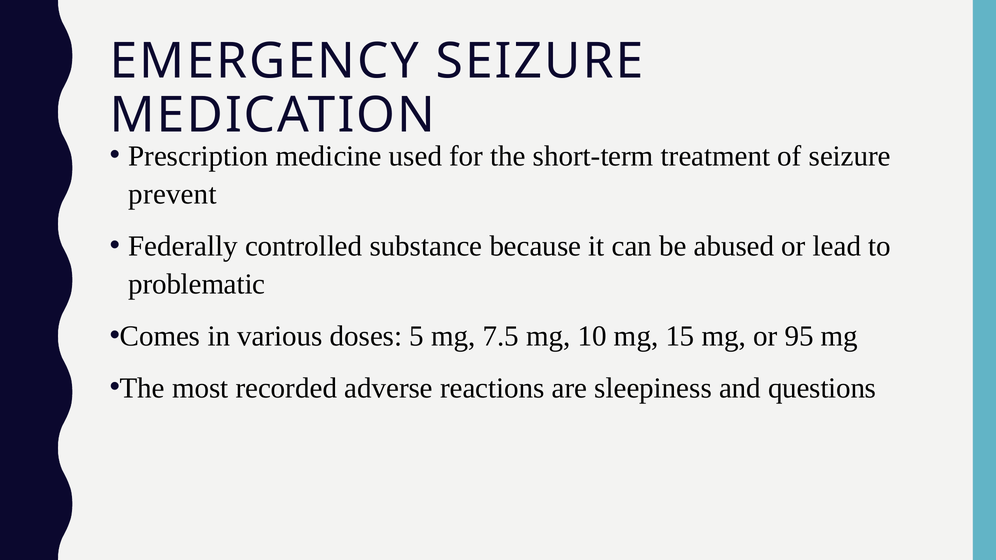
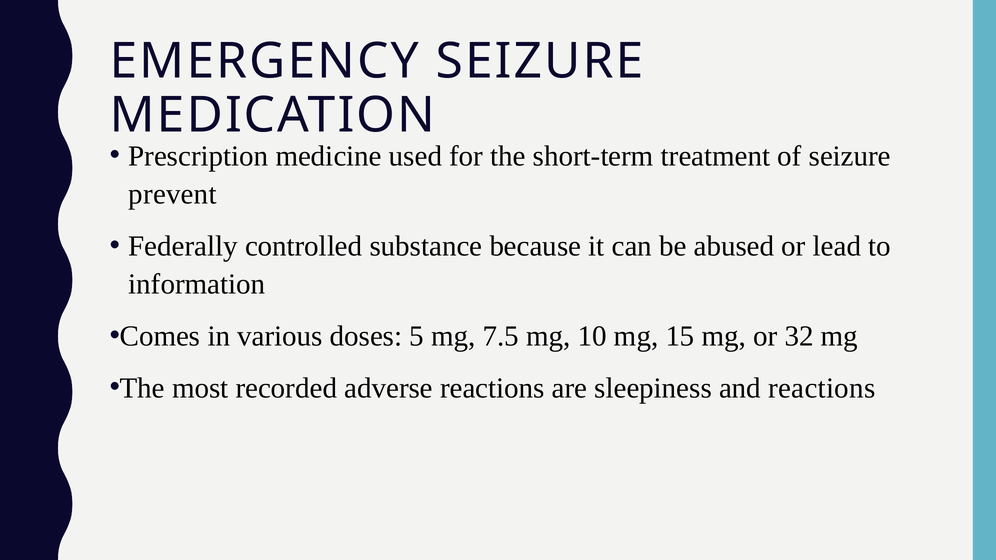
problematic: problematic -> information (197, 284)
95: 95 -> 32 (799, 336)
and questions: questions -> reactions (822, 388)
